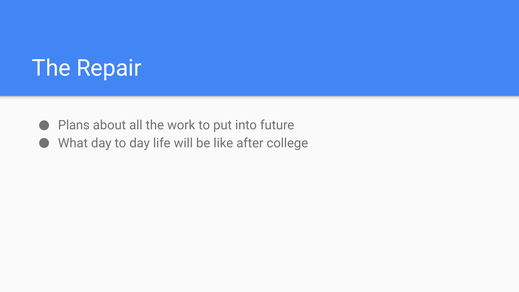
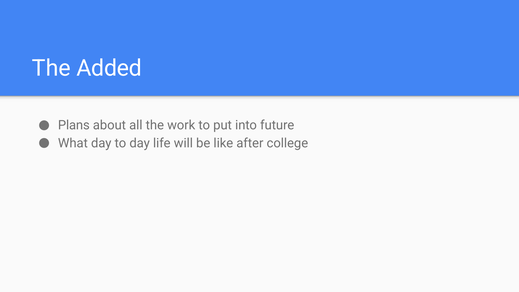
Repair: Repair -> Added (109, 68)
